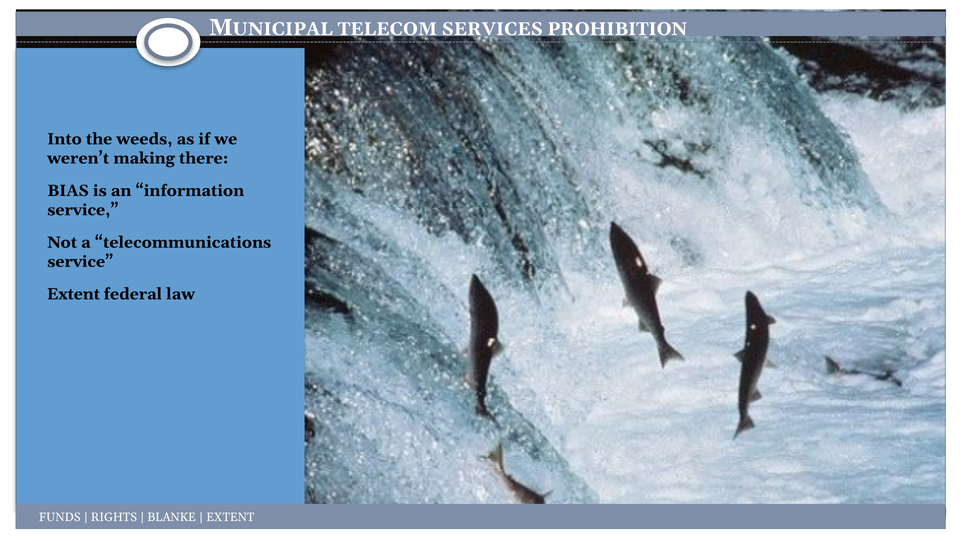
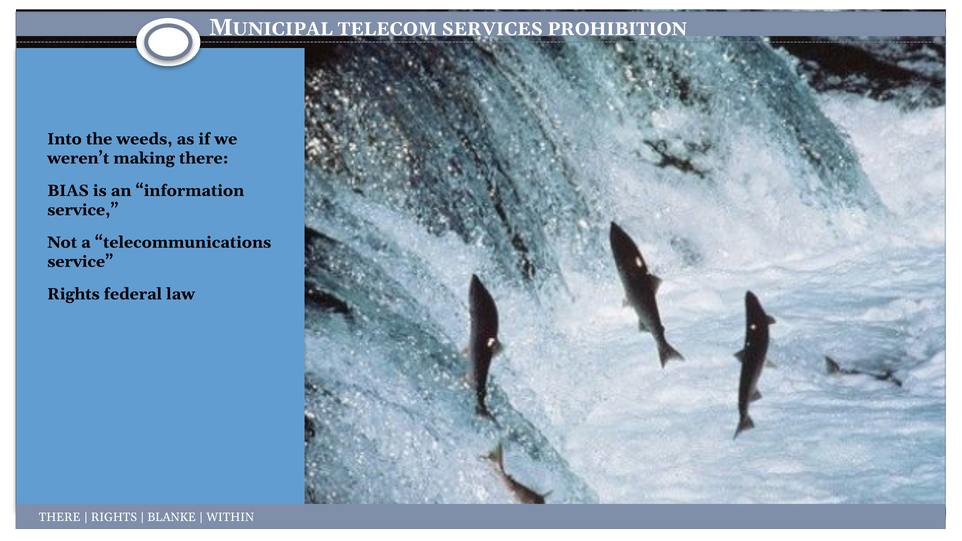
Extent: Extent -> Rights (73, 294)
FUNDS: FUNDS -> THERE (60, 517)
EXTENT: EXTENT -> WITHIN (230, 517)
